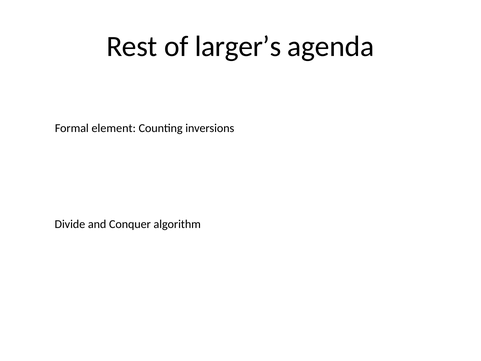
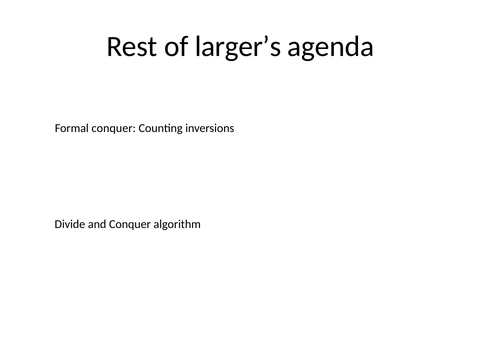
Formal element: element -> conquer (114, 128)
